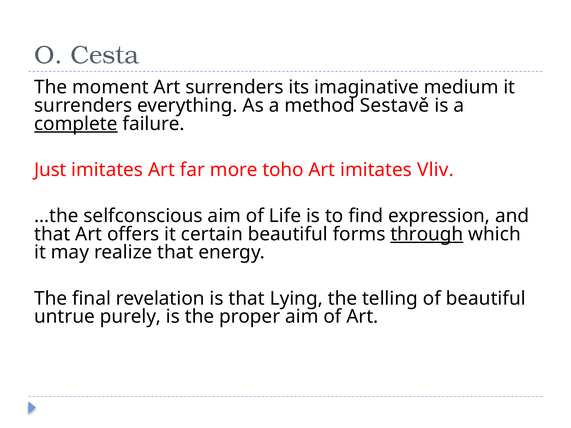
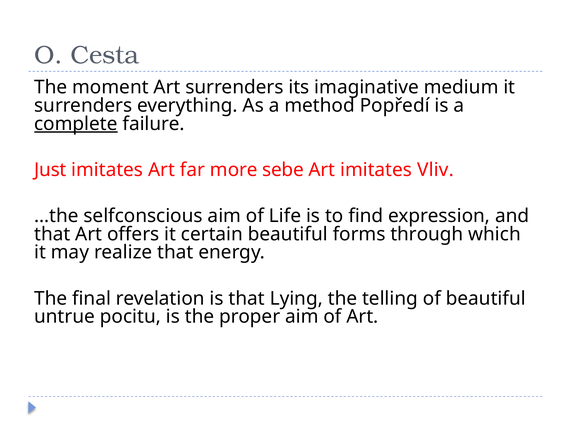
Sestavě: Sestavě -> Popředí (395, 106)
toho: toho -> sebe (283, 170)
through underline: present -> none (427, 234)
purely: purely -> pocitu (130, 317)
